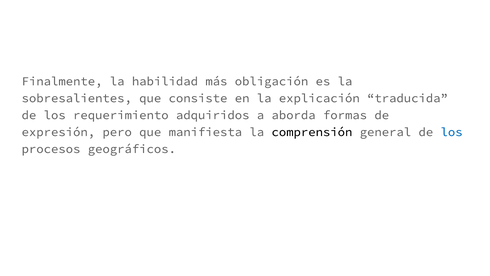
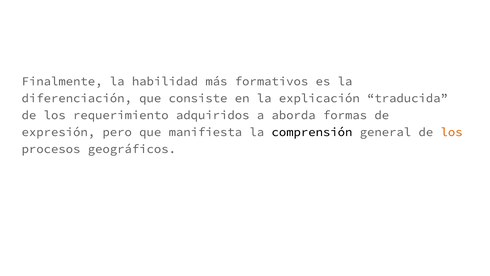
obligación: obligación -> formativos (272, 81)
sobresalientes: sobresalientes -> diferenciación (77, 98)
los colour: blue -> orange (452, 132)
